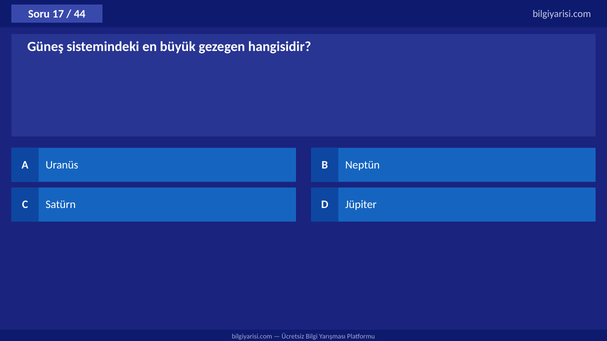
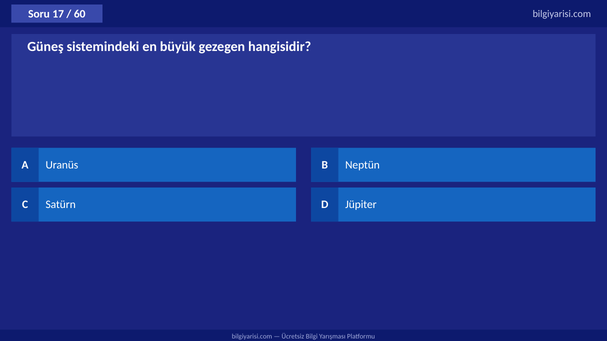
44: 44 -> 60 (80, 14)
